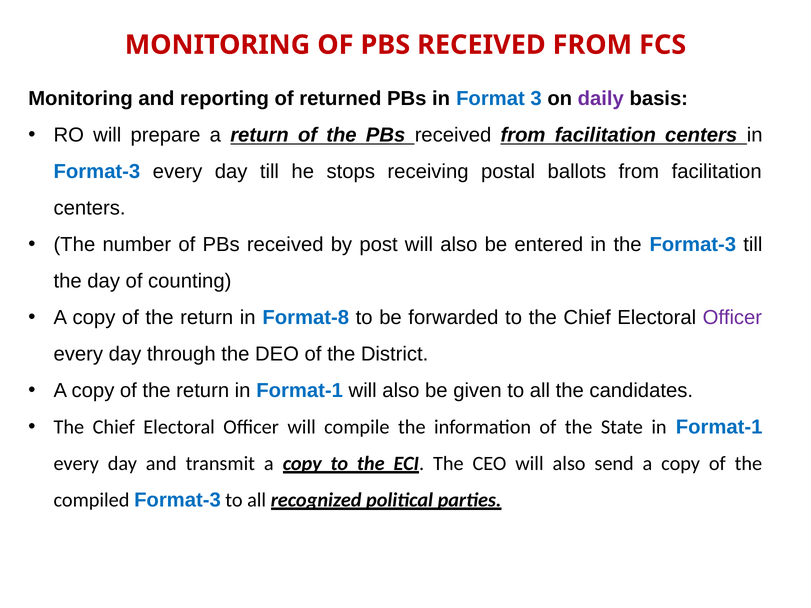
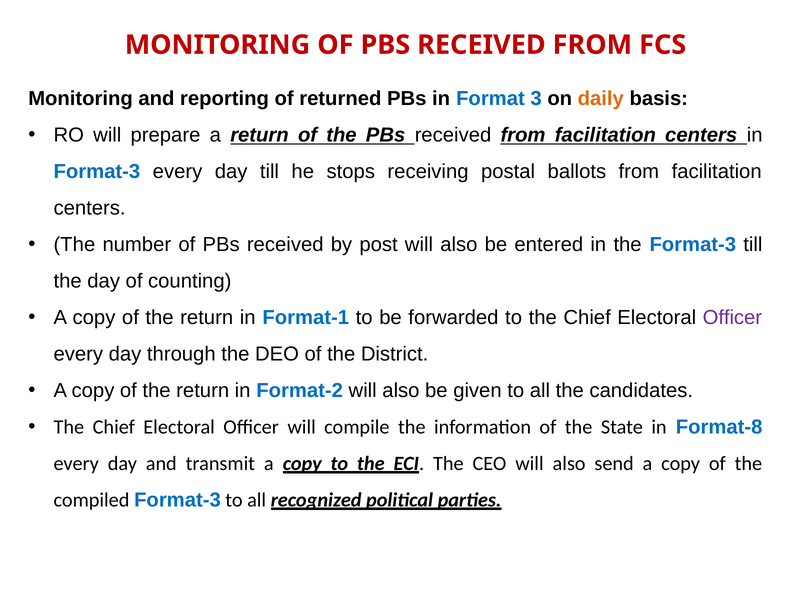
daily colour: purple -> orange (601, 99)
Format-8: Format-8 -> Format-1 (306, 318)
return in Format-1: Format-1 -> Format-2 (300, 391)
State in Format-1: Format-1 -> Format-8 (719, 427)
